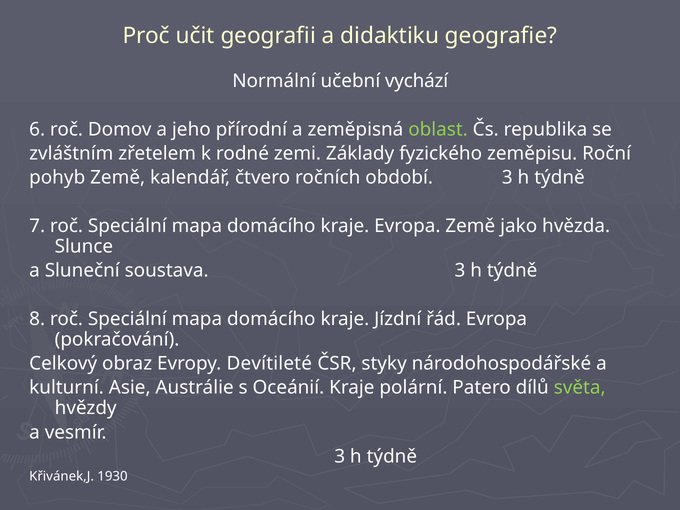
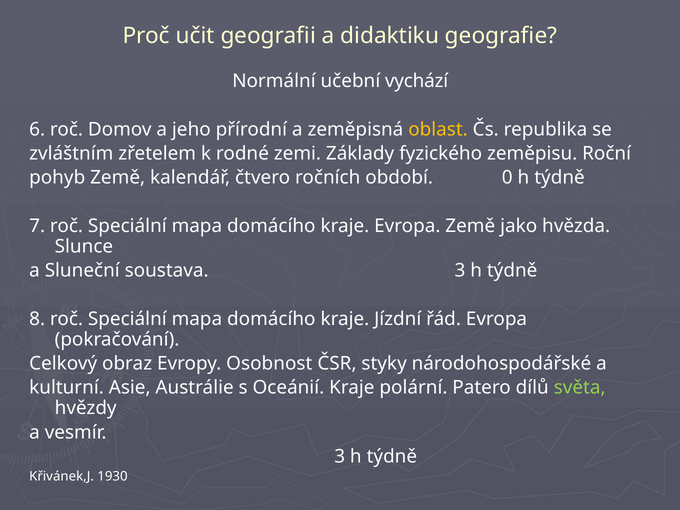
oblast colour: light green -> yellow (438, 129)
období 3: 3 -> 0 (507, 178)
Devítileté: Devítileté -> Osobnost (269, 364)
